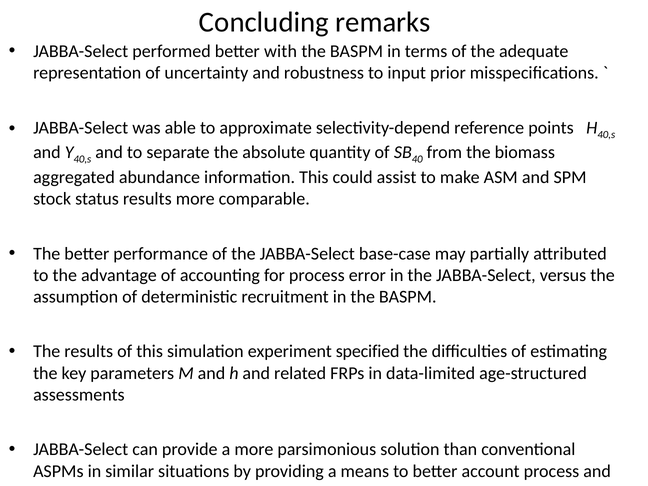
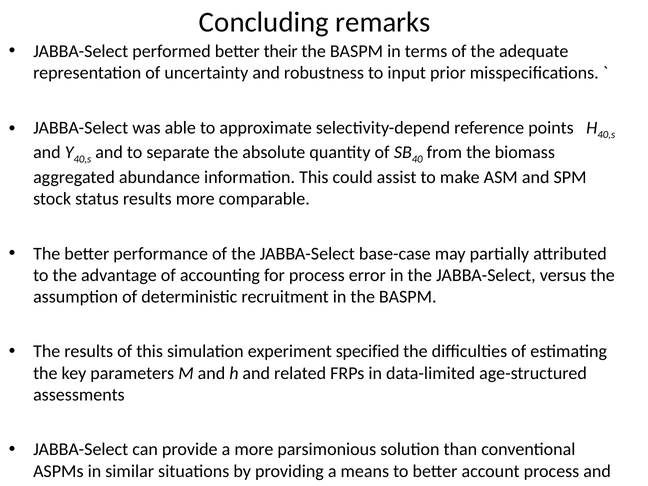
with: with -> their (281, 51)
